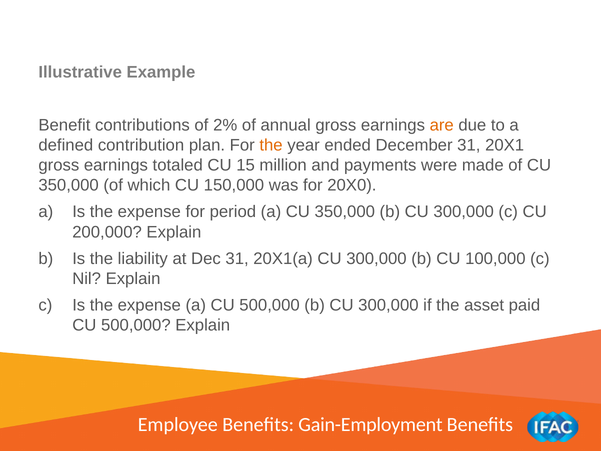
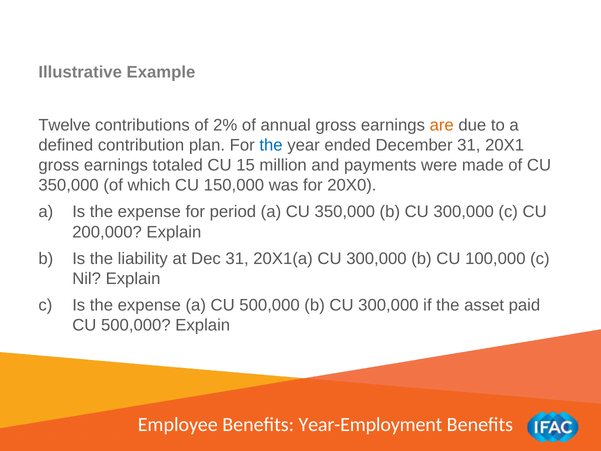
Benefit: Benefit -> Twelve (64, 125)
the colour: orange -> blue (271, 145)
Gain-Employment: Gain-Employment -> Year-Employment (370, 425)
